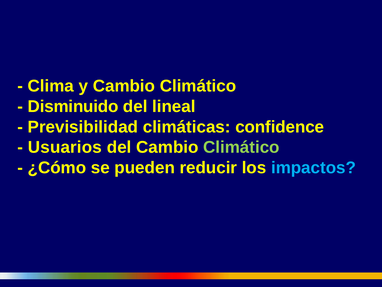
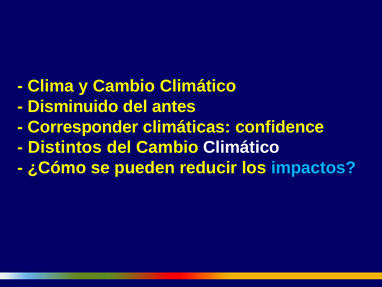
lineal: lineal -> antes (174, 106)
Previsibilidad: Previsibilidad -> Corresponder (83, 127)
Usuarios: Usuarios -> Distintos (65, 147)
Climático colour: light green -> white (241, 147)
